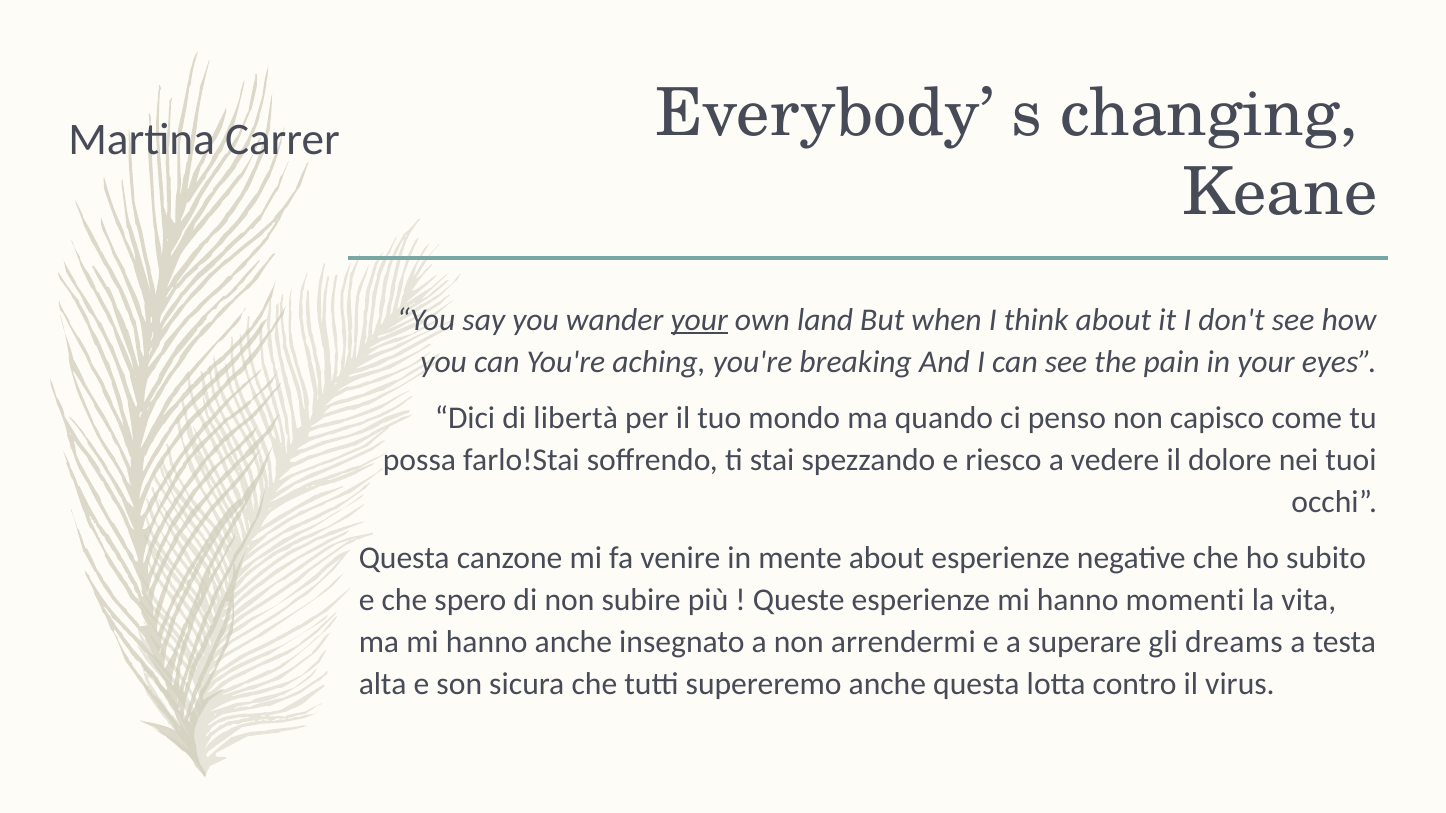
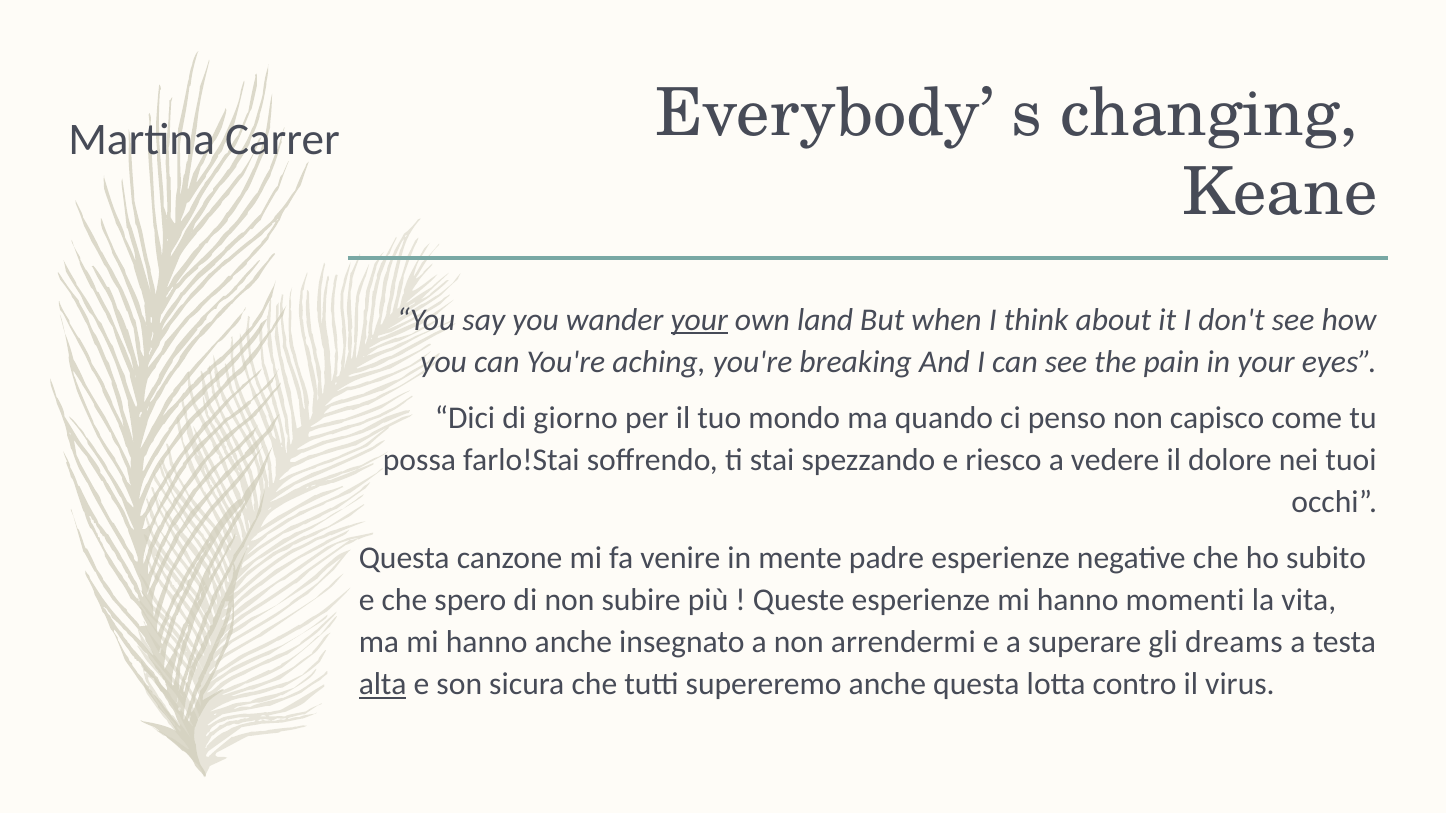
libertà: libertà -> giorno (576, 418)
mente about: about -> padre (886, 558)
alta underline: none -> present (383, 685)
